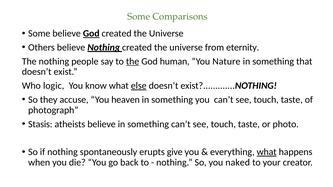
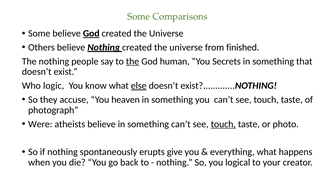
eternity: eternity -> finished (243, 47)
Nature: Nature -> Secrets (226, 61)
Stasis: Stasis -> Were (40, 124)
touch underline: none -> present (223, 124)
what underline: present -> none (267, 152)
naked: naked -> logical (238, 163)
